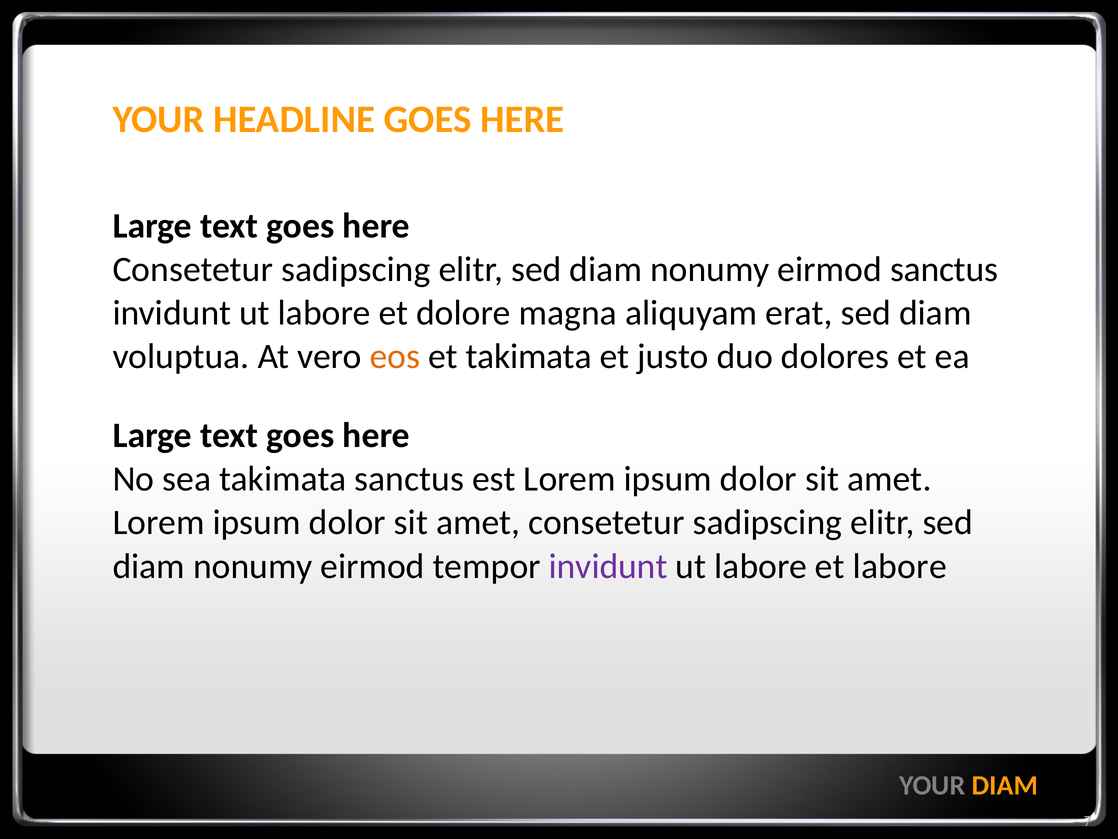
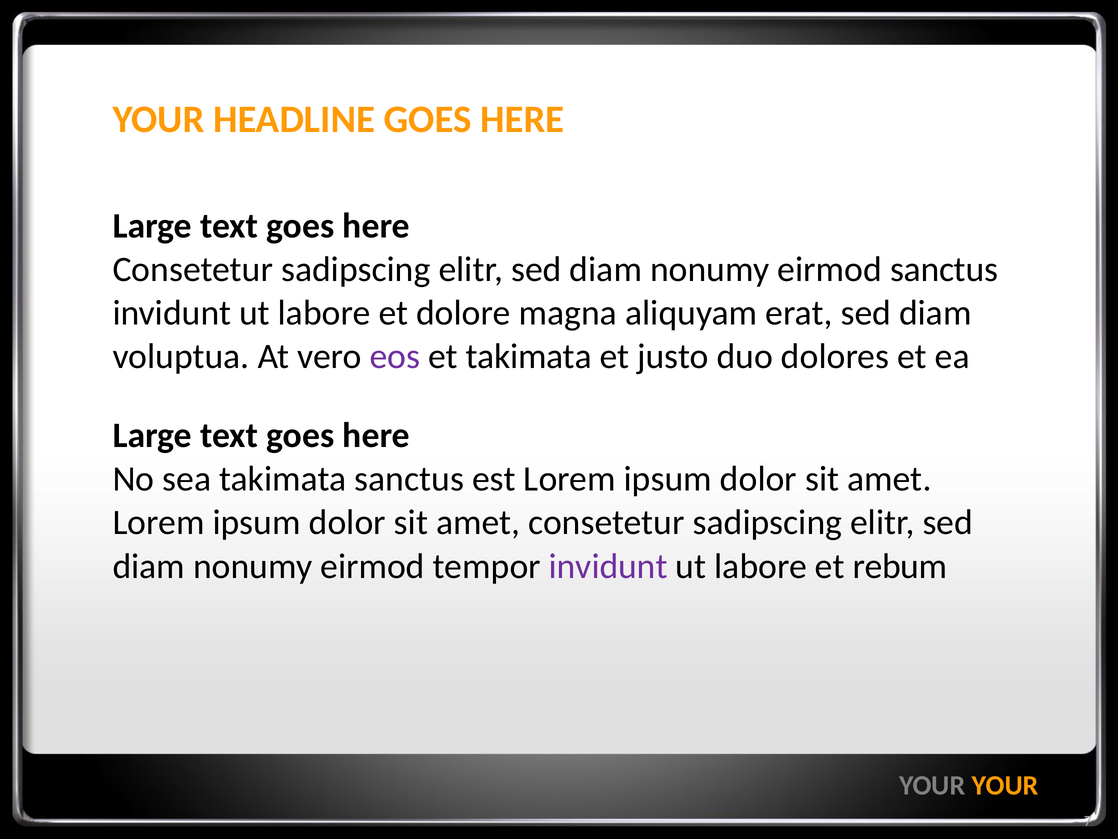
eos colour: orange -> purple (395, 356)
et labore: labore -> rebum (900, 566)
YOUR DIAM: DIAM -> YOUR (1005, 785)
